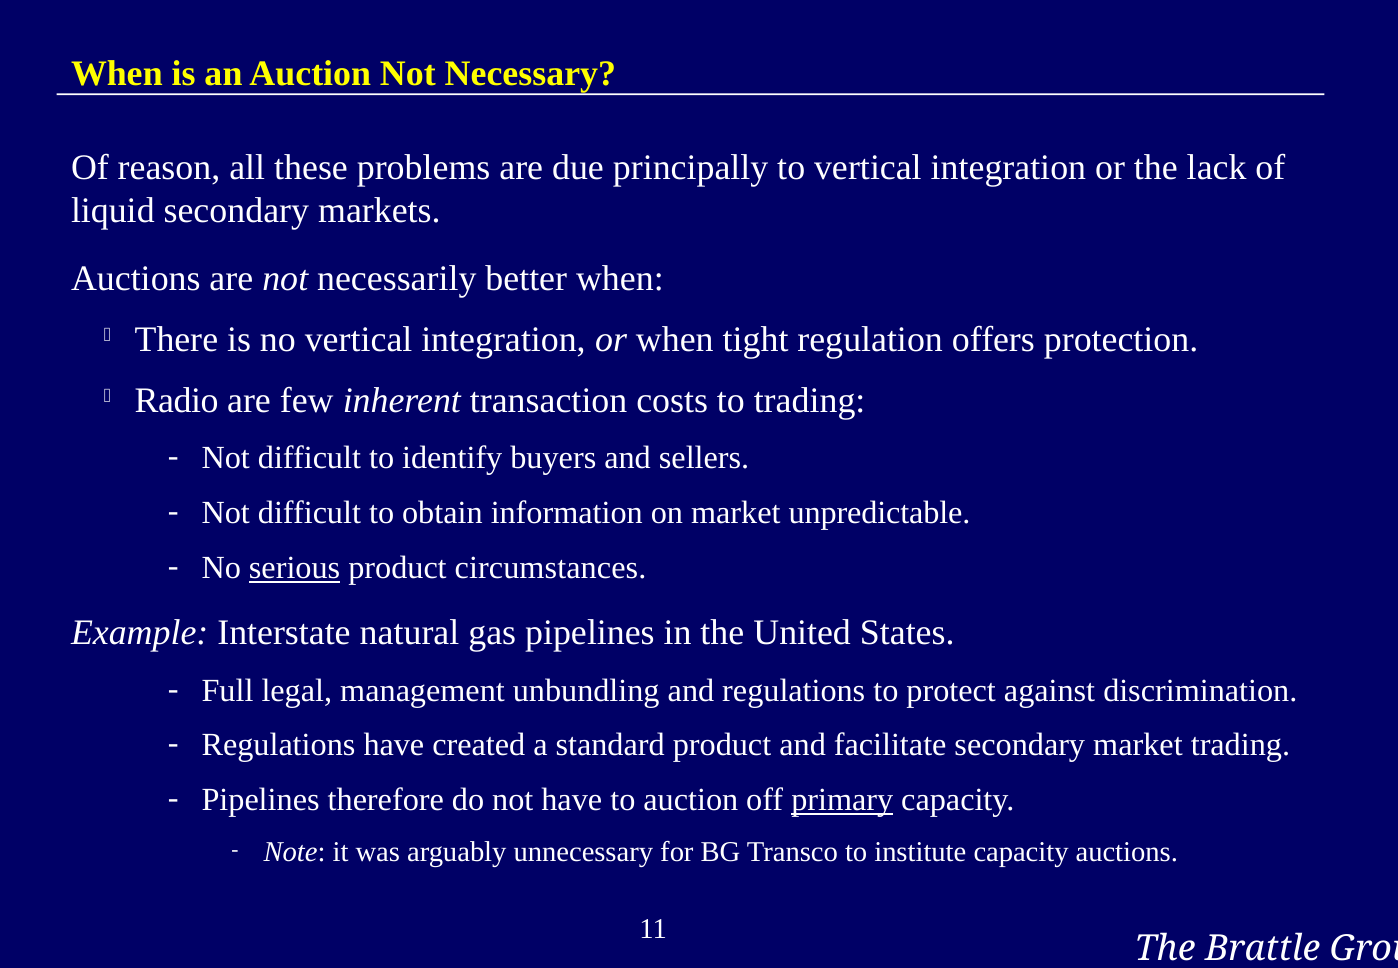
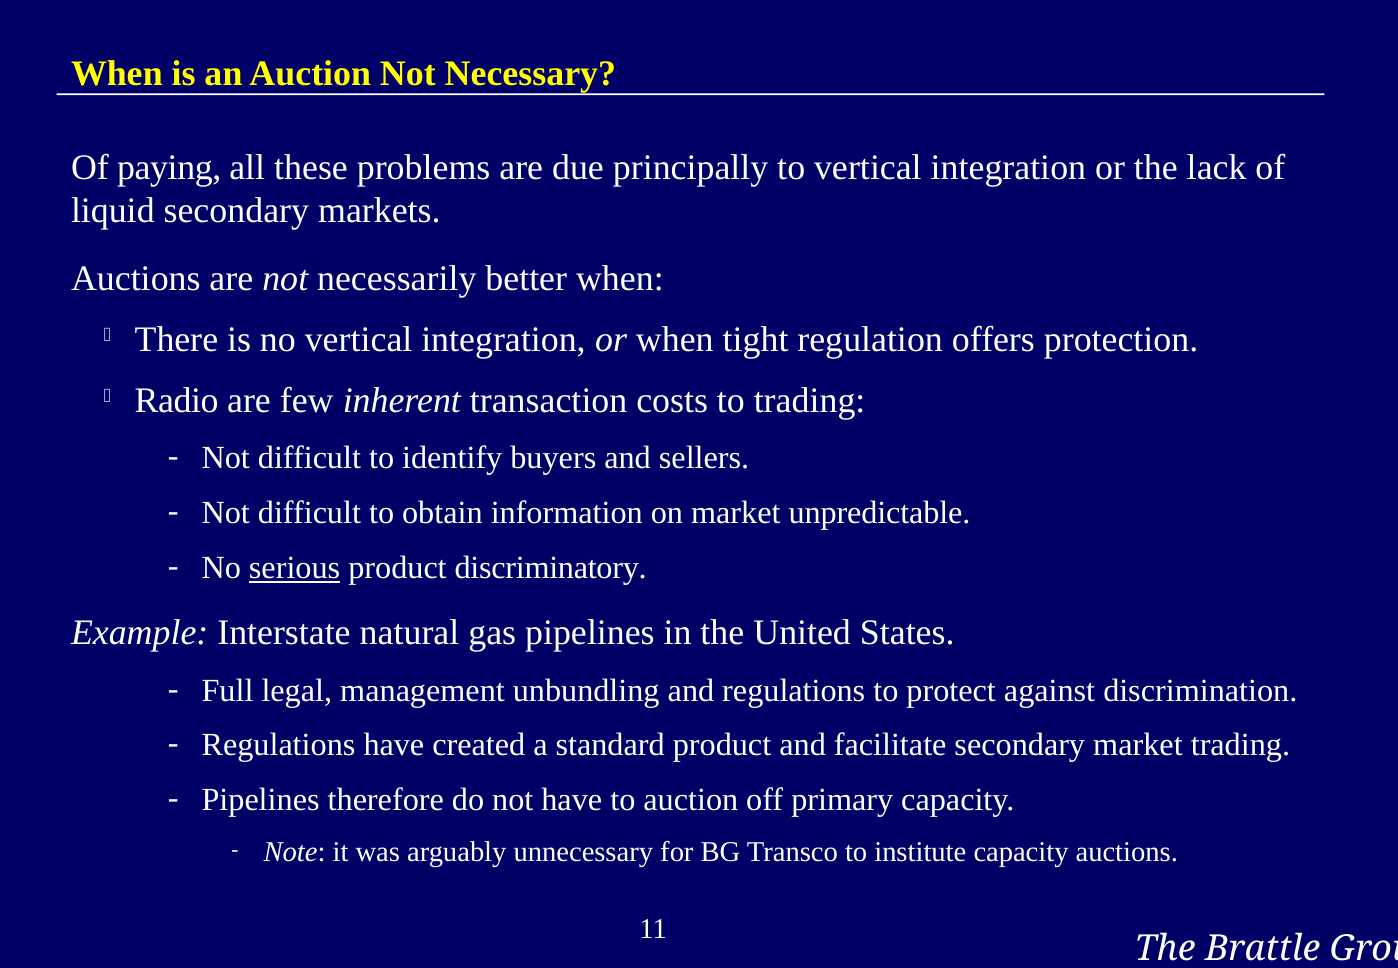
reason: reason -> paying (169, 168)
circumstances: circumstances -> discriminatory (551, 568)
primary underline: present -> none (842, 800)
